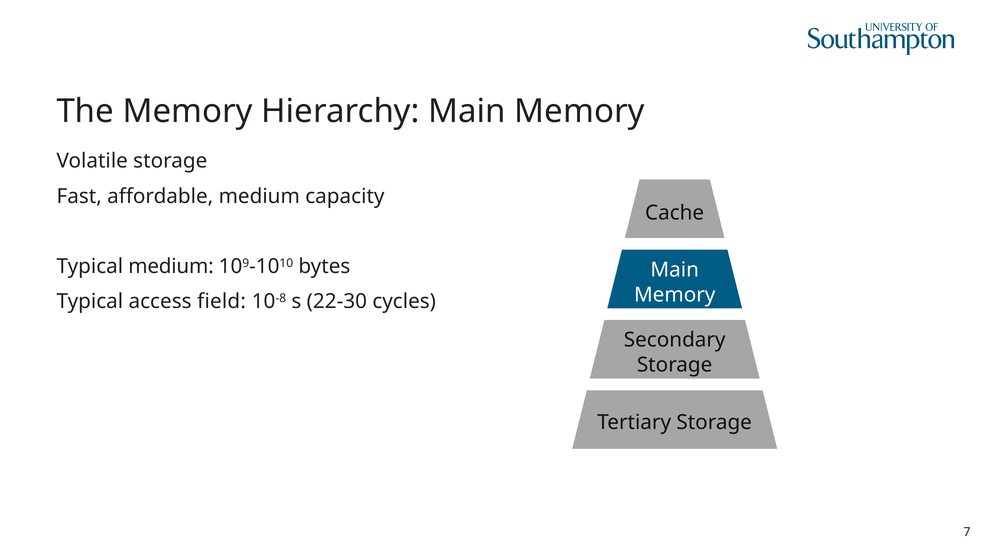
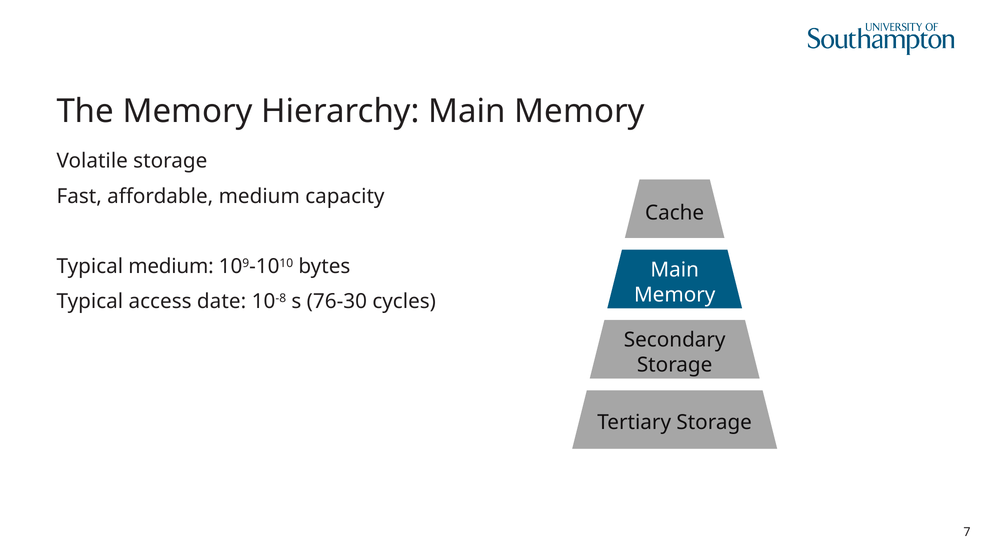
field: field -> date (222, 302)
22-30: 22-30 -> 76-30 (337, 302)
